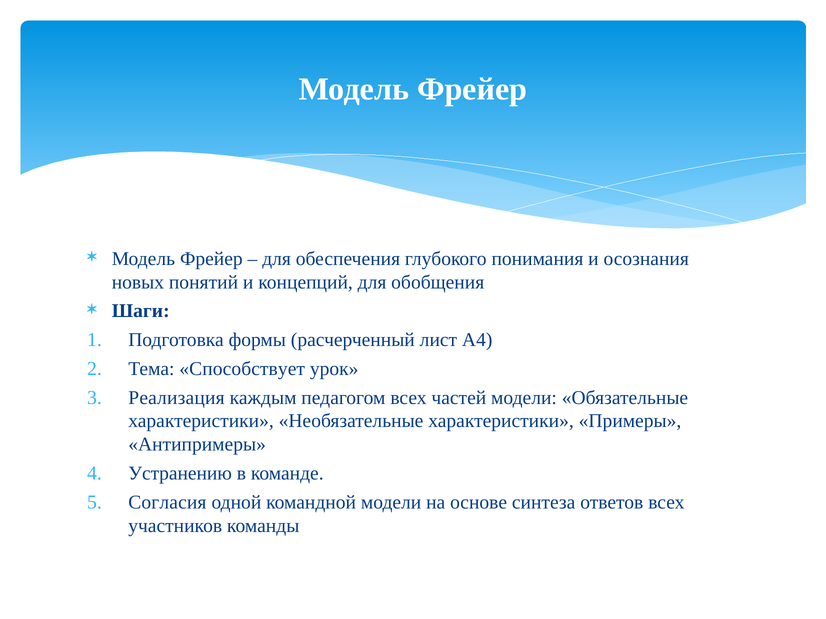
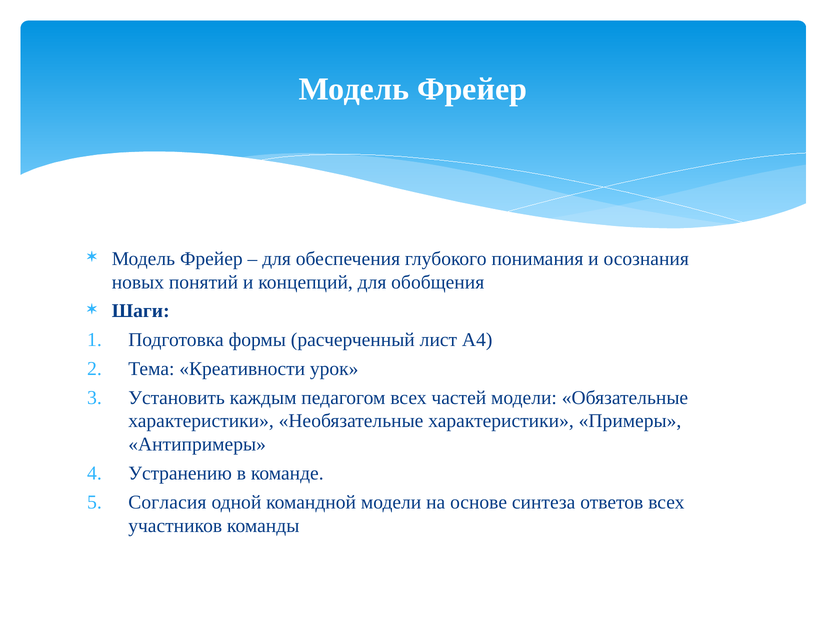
Способствует: Способствует -> Креативности (242, 369)
Реализация: Реализация -> Установить (177, 398)
